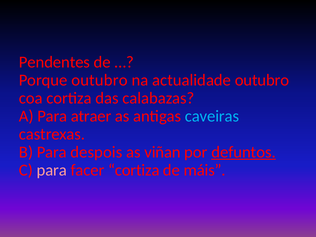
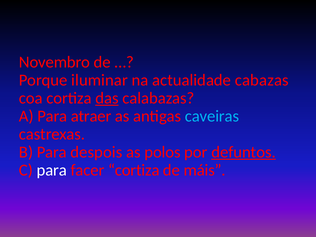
Pendentes: Pendentes -> Novembro (54, 62)
Porque outubro: outubro -> iluminar (100, 80)
actualidade outubro: outubro -> cabazas (262, 80)
das underline: none -> present (107, 98)
viñan: viñan -> polos (162, 152)
para colour: pink -> white (52, 170)
